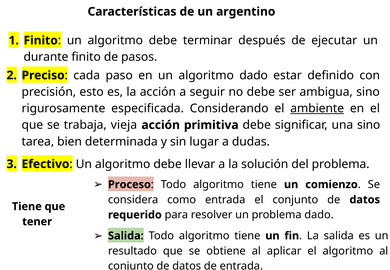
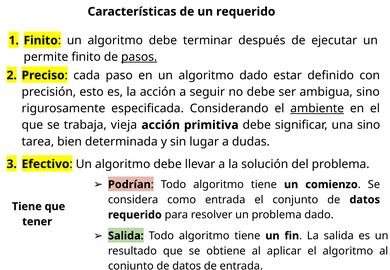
un argentino: argentino -> requerido (246, 12)
durante: durante -> permite (46, 57)
pasos underline: none -> present (139, 57)
Proceso: Proceso -> Podrían (129, 185)
